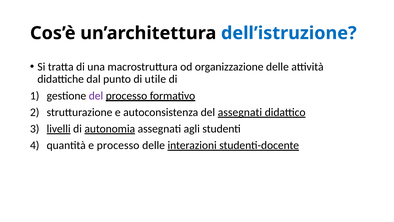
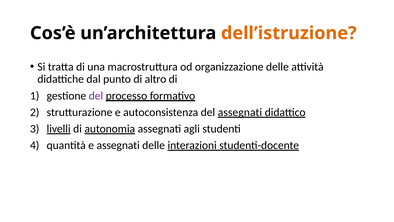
dell’istruzione colour: blue -> orange (289, 33)
utile: utile -> altro (156, 79)
e processo: processo -> assegnati (118, 145)
